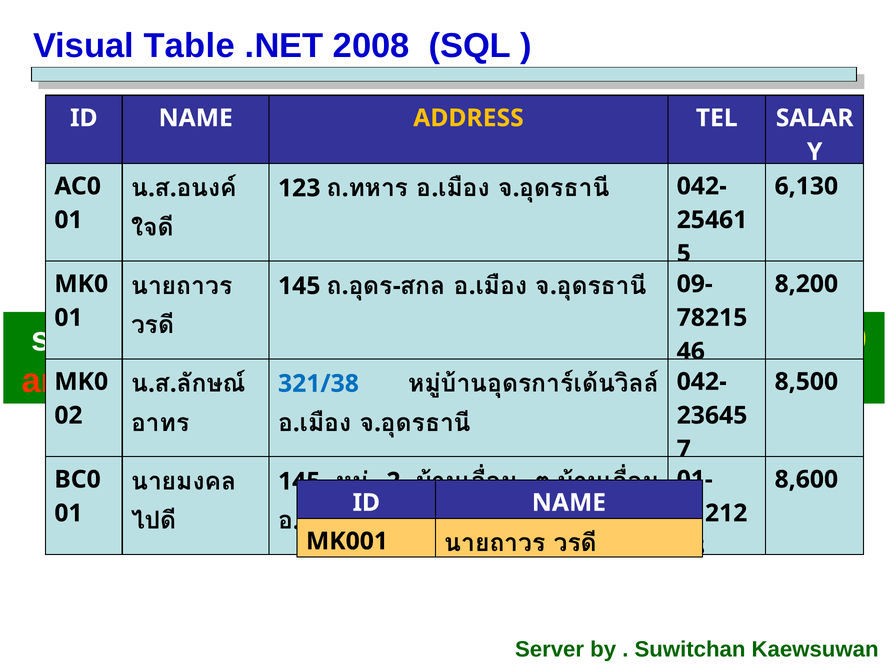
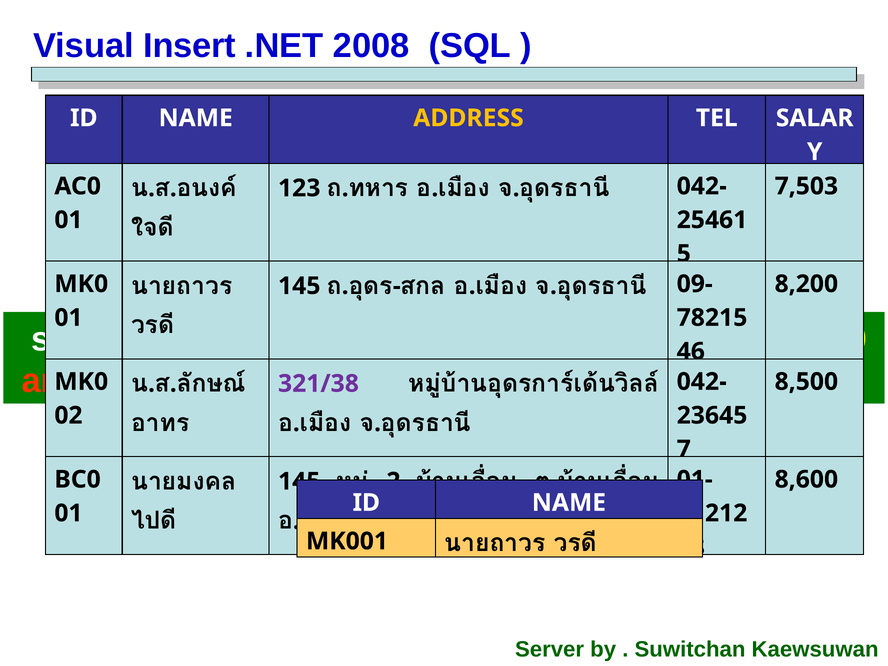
Table: Table -> Insert (190, 46)
6,130: 6,130 -> 7,503 (806, 186)
321/38 colour: blue -> purple (318, 384)
